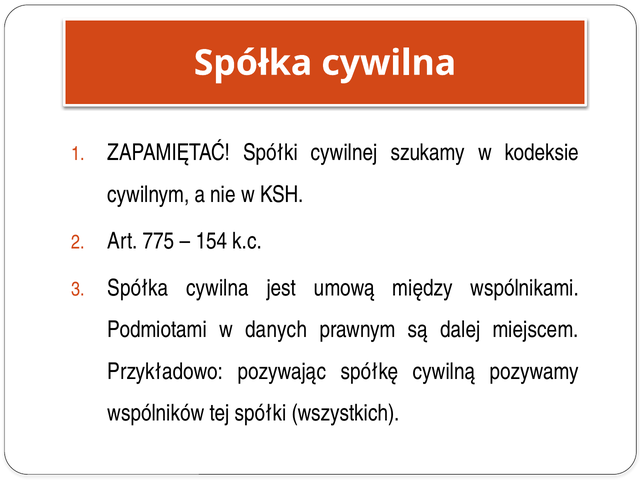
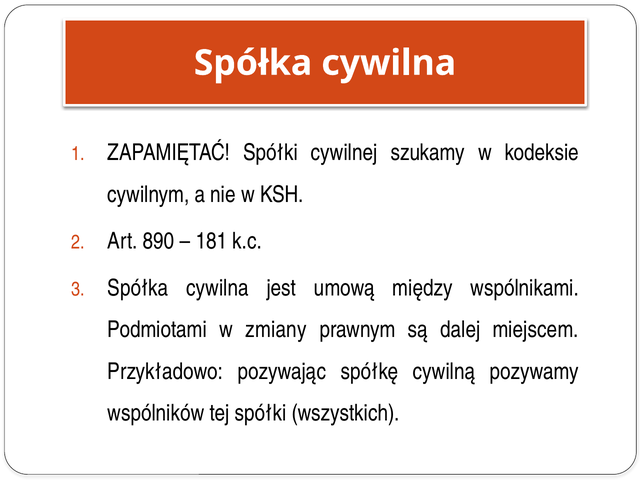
775: 775 -> 890 (159, 241)
154: 154 -> 181 (211, 241)
danych: danych -> zmiany (276, 330)
